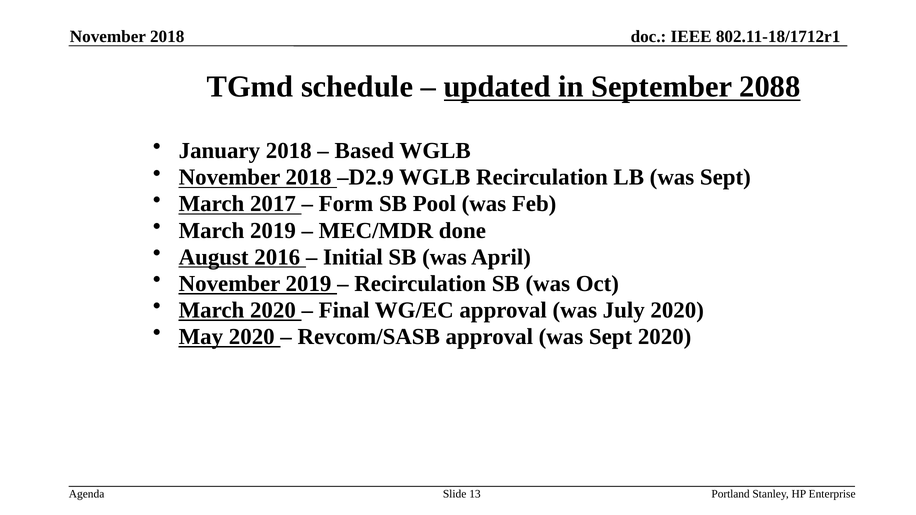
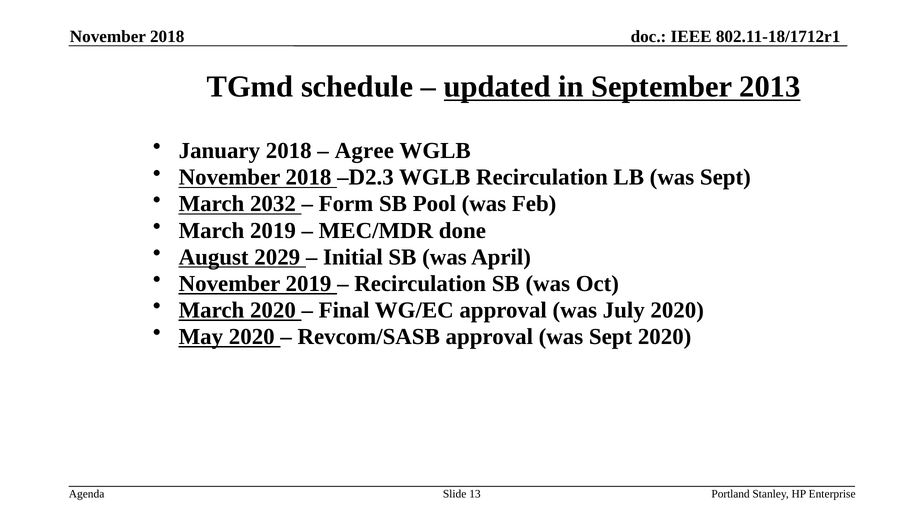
2088: 2088 -> 2013 (770, 87)
Based: Based -> Agree (364, 151)
D2.9: D2.9 -> D2.3 (365, 177)
2017: 2017 -> 2032 (273, 204)
2016: 2016 -> 2029 (277, 257)
